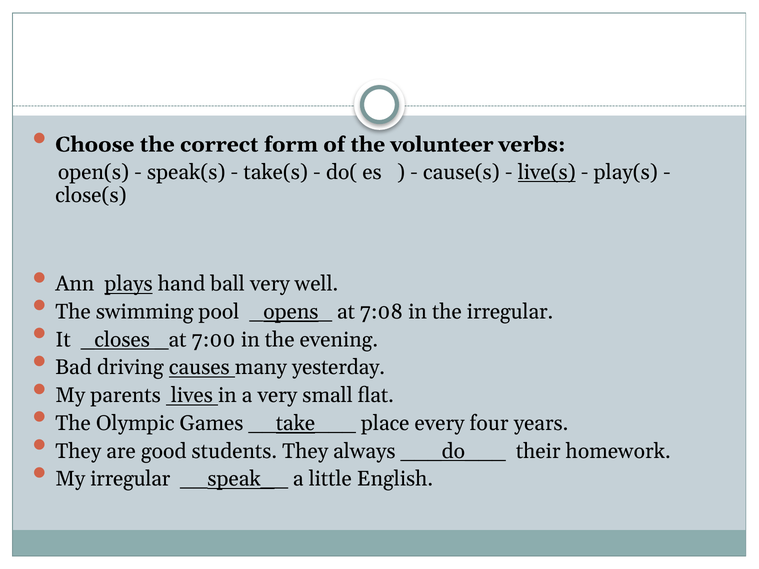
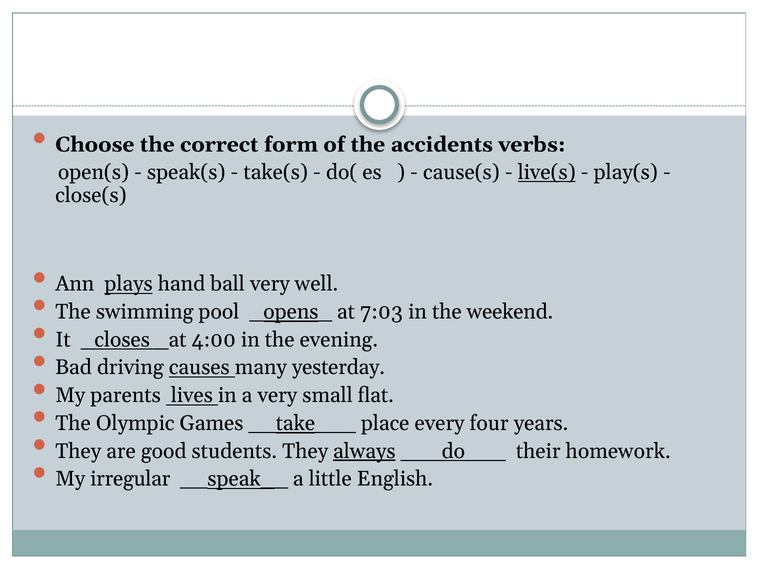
volunteer: volunteer -> accidents (442, 145)
7:08: 7:08 -> 7:03 (382, 312)
the irregular: irregular -> weekend (510, 312)
7:00: 7:00 -> 4:00 (214, 340)
always underline: none -> present (364, 451)
